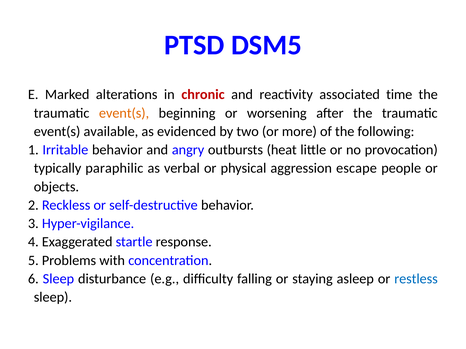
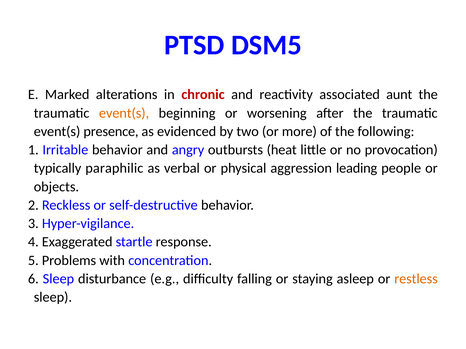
time: time -> aunt (399, 95)
available: available -> presence (111, 132)
escape: escape -> leading (357, 169)
restless colour: blue -> orange (416, 279)
